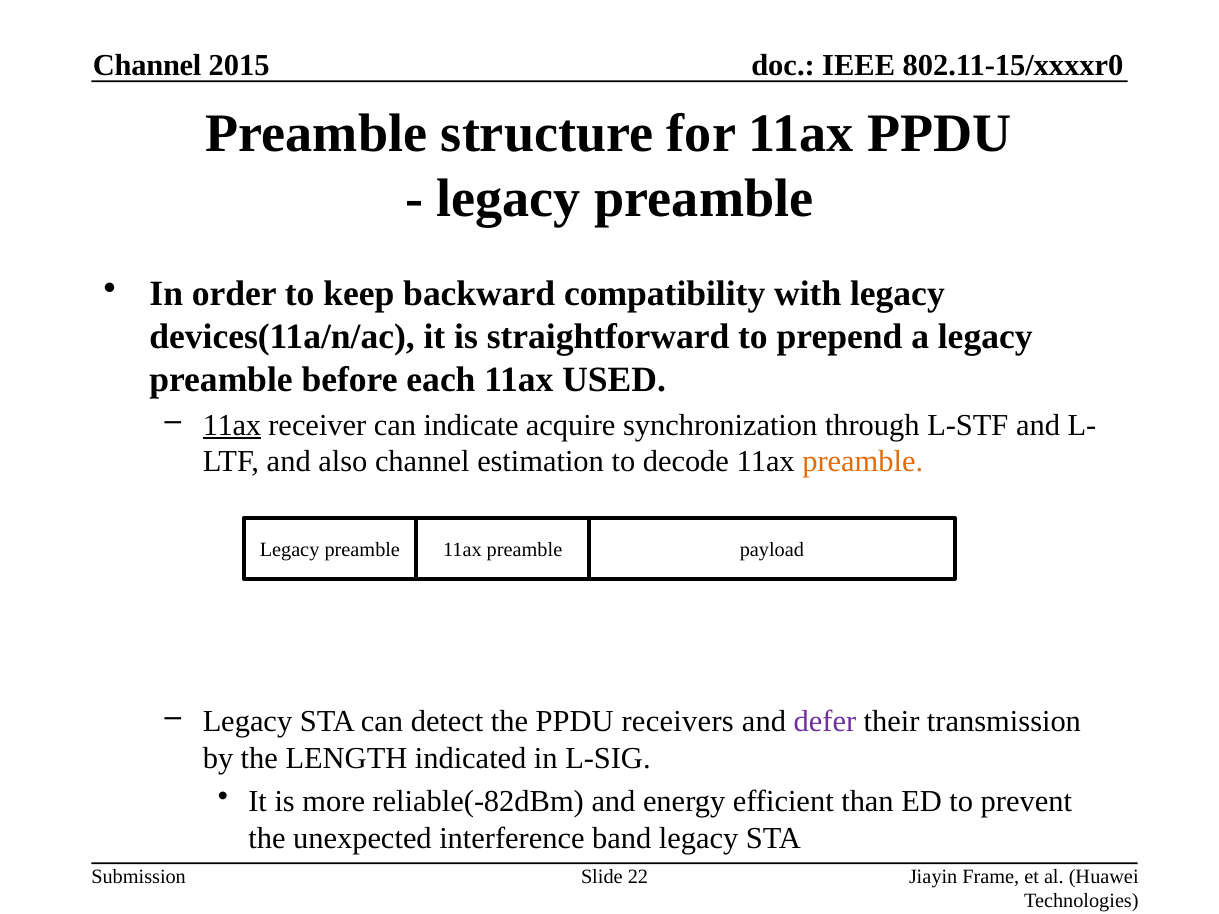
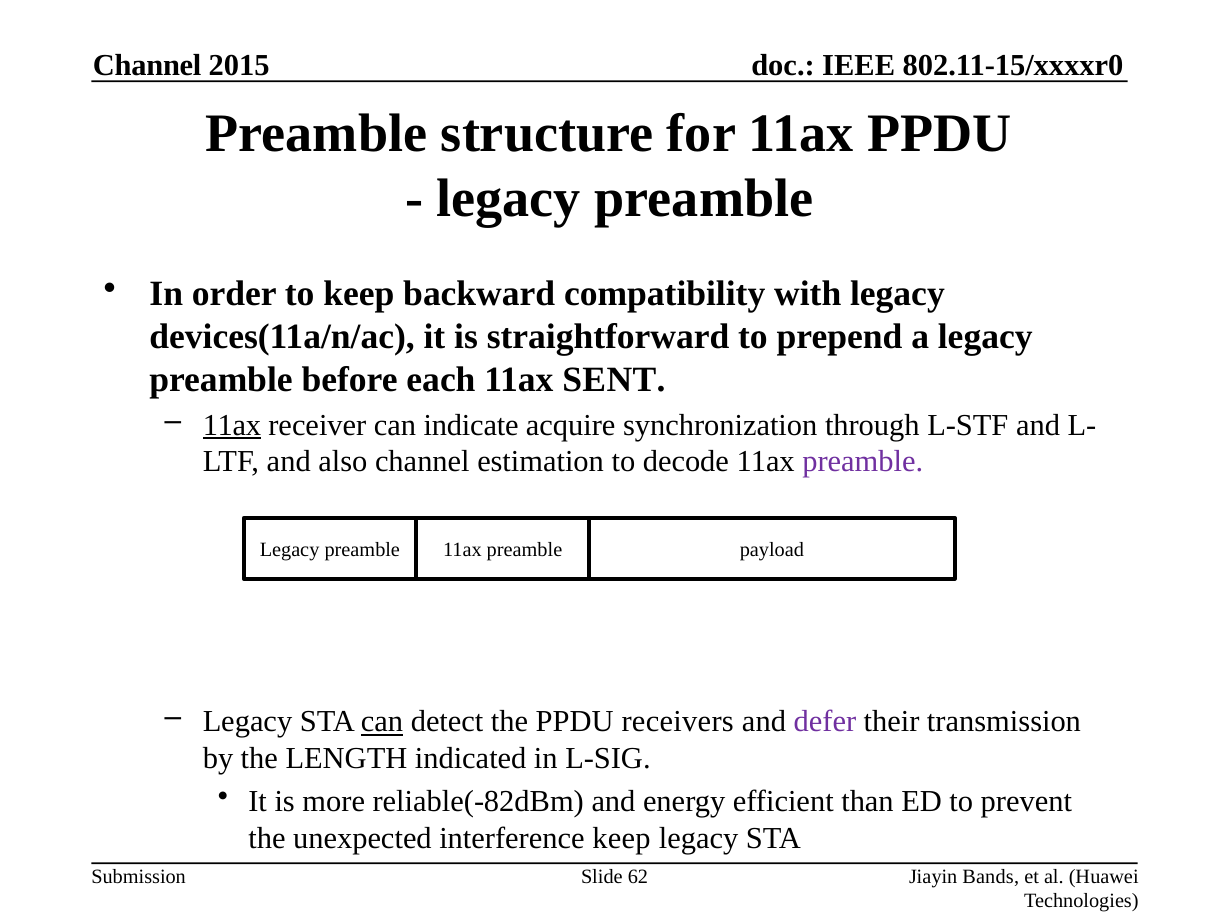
USED: USED -> SENT (614, 379)
preamble colour: orange -> purple (863, 462)
can underline: none -> present (382, 722)
interference band: band -> keep (622, 838)
22: 22 -> 62 (638, 877)
Frame: Frame -> Bands (991, 877)
